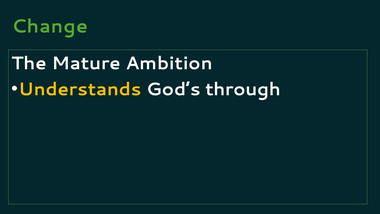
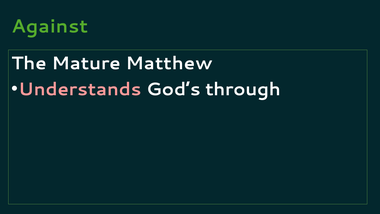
Change: Change -> Against (50, 26)
Ambition: Ambition -> Matthew (169, 63)
Understands colour: yellow -> pink (80, 89)
